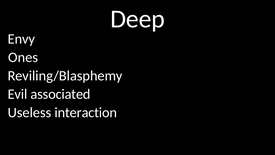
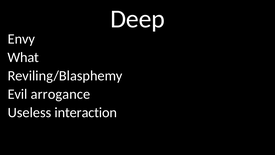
Ones: Ones -> What (23, 57)
associated: associated -> arrogance (60, 94)
